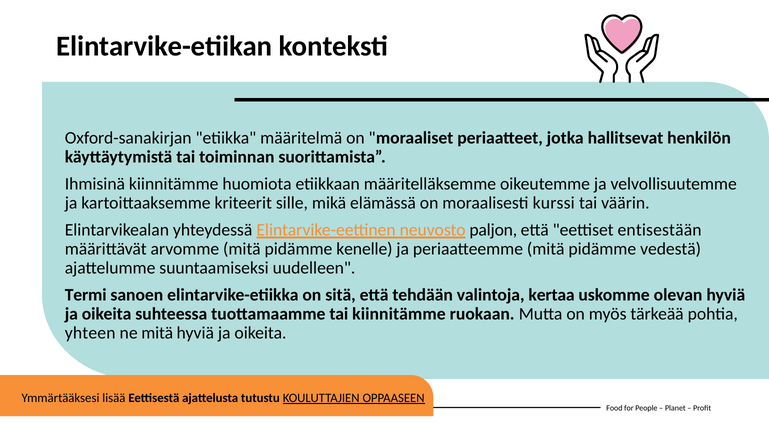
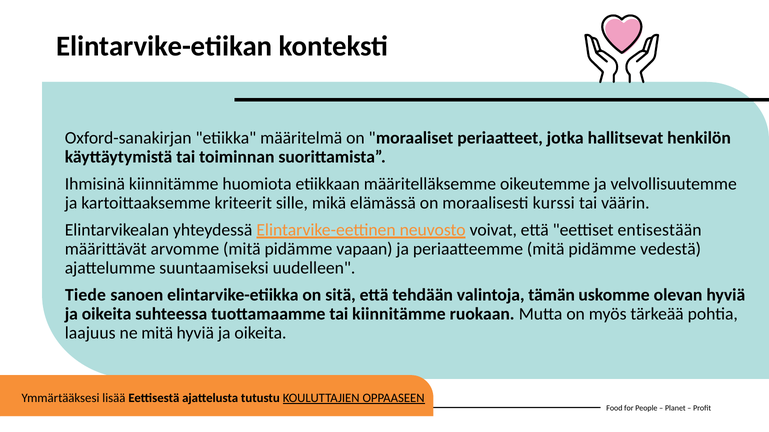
paljon: paljon -> voivat (493, 230)
kenelle: kenelle -> vapaan (364, 249)
Termi: Termi -> Tiede (86, 295)
kertaa: kertaa -> tämän (552, 295)
yhteen: yhteen -> laajuus (90, 333)
